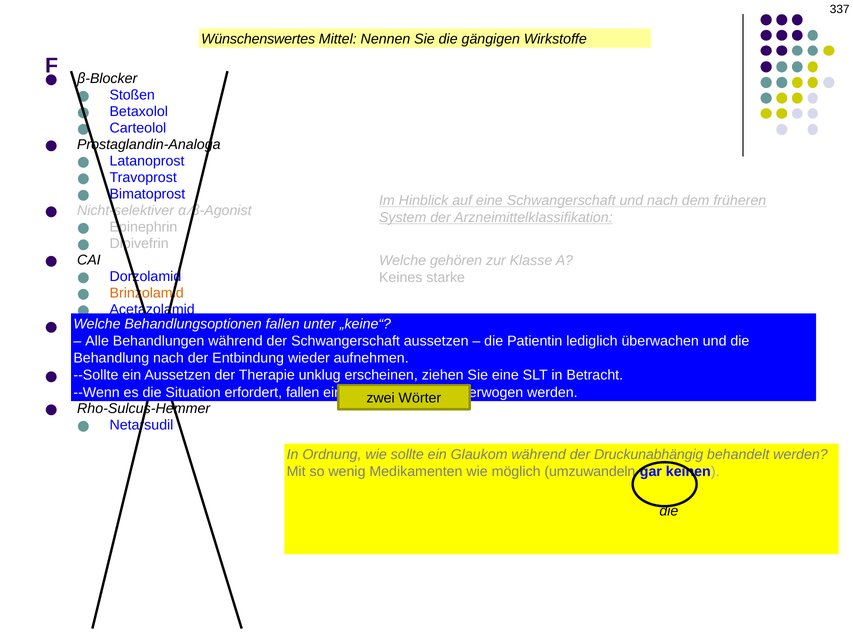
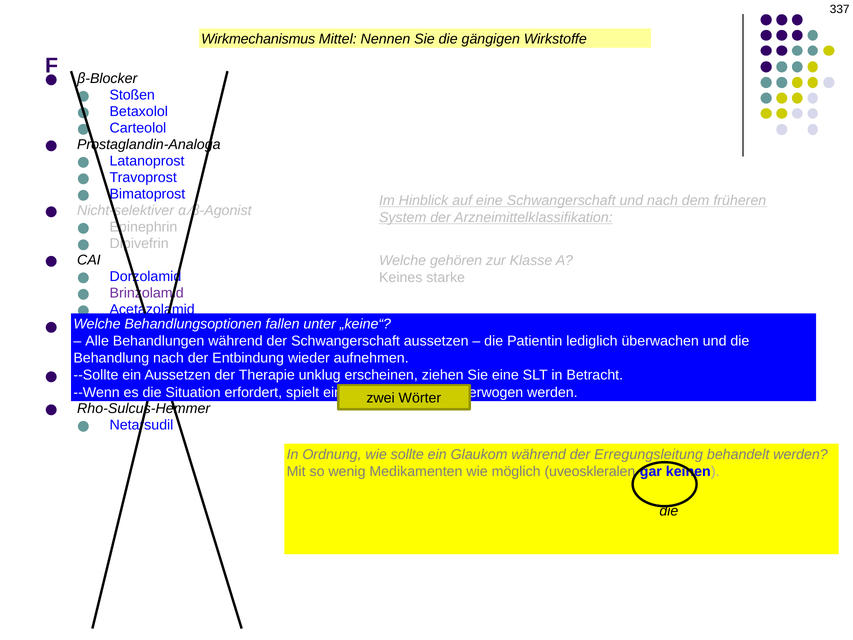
Wünschenswertes: Wünschenswertes -> Wirkmechanismus (258, 39)
Brinzolamid colour: orange -> purple (147, 293)
erfordert fallen: fallen -> spielt (303, 392)
Druckunabhängig: Druckunabhängig -> Erregungsleitung (649, 454)
umzuwandeln: umzuwandeln -> uveoskleralen (590, 471)
